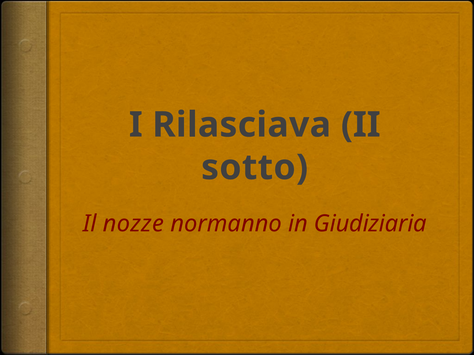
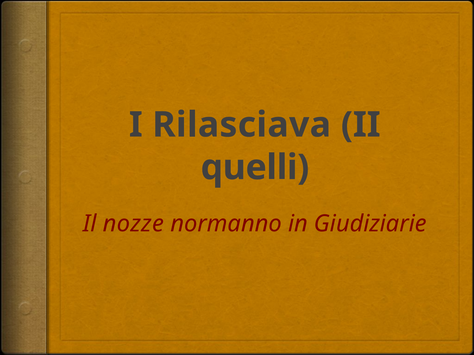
sotto: sotto -> quelli (255, 168)
Giudiziaria: Giudiziaria -> Giudiziarie (370, 224)
